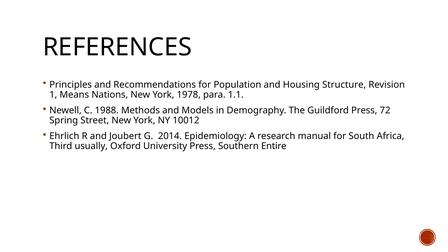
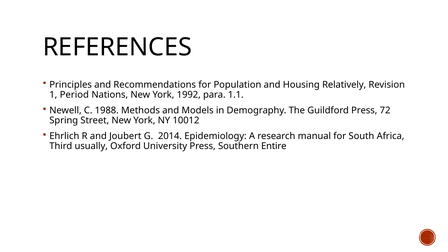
Structure: Structure -> Relatively (344, 85)
Means: Means -> Period (74, 95)
1978: 1978 -> 1992 (189, 95)
